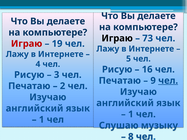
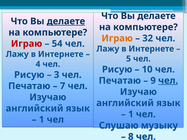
делаете underline: none -> present (66, 21)
Играю colour: black -> orange (117, 38)
73: 73 -> 32 (148, 38)
19: 19 -> 54 (57, 44)
16: 16 -> 10 (147, 70)
2: 2 -> 7 (63, 86)
